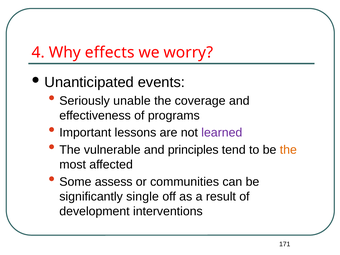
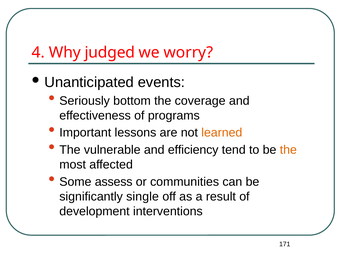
effects: effects -> judged (110, 52)
unable: unable -> bottom (132, 101)
learned colour: purple -> orange (222, 133)
principles: principles -> efficiency (193, 150)
